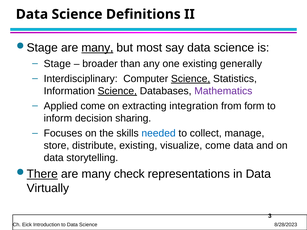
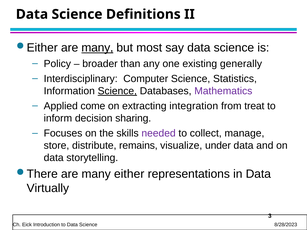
Stage: Stage -> Either (42, 48)
Stage: Stage -> Policy (57, 64)
Science underline: present -> none (191, 79)
form: form -> treat (254, 106)
needed colour: blue -> purple (159, 133)
distribute existing: existing -> remains (138, 146)
visualize come: come -> under (218, 146)
There underline: present -> none (42, 174)
many check: check -> either (129, 174)
